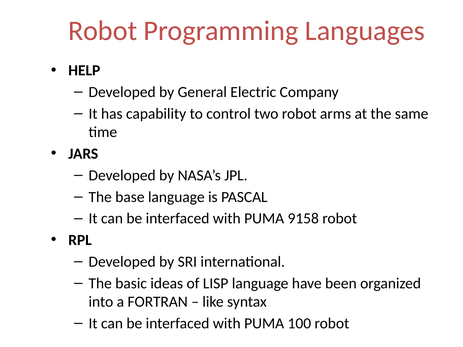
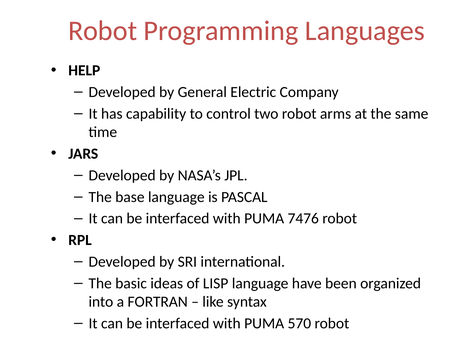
9158: 9158 -> 7476 (303, 219)
100: 100 -> 570 (299, 324)
